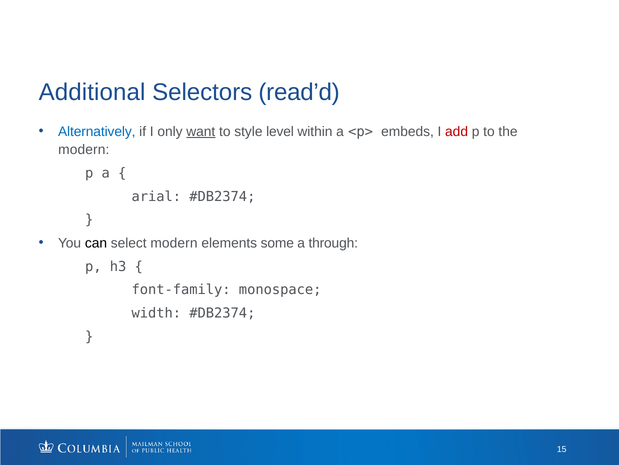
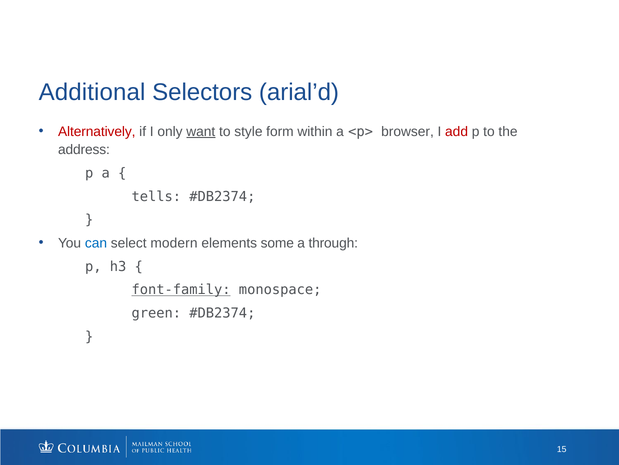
read’d: read’d -> arial’d (299, 92)
Alternatively colour: blue -> red (97, 131)
level: level -> form (280, 131)
embeds: embeds -> browser (408, 131)
modern: modern -> address (84, 150)
arial: arial -> tells (156, 196)
can colour: black -> blue (96, 243)
font-family underline: none -> present (181, 289)
width: width -> green (156, 313)
